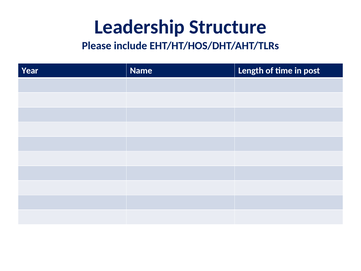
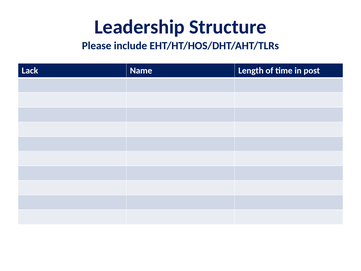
Year: Year -> Lack (30, 71)
